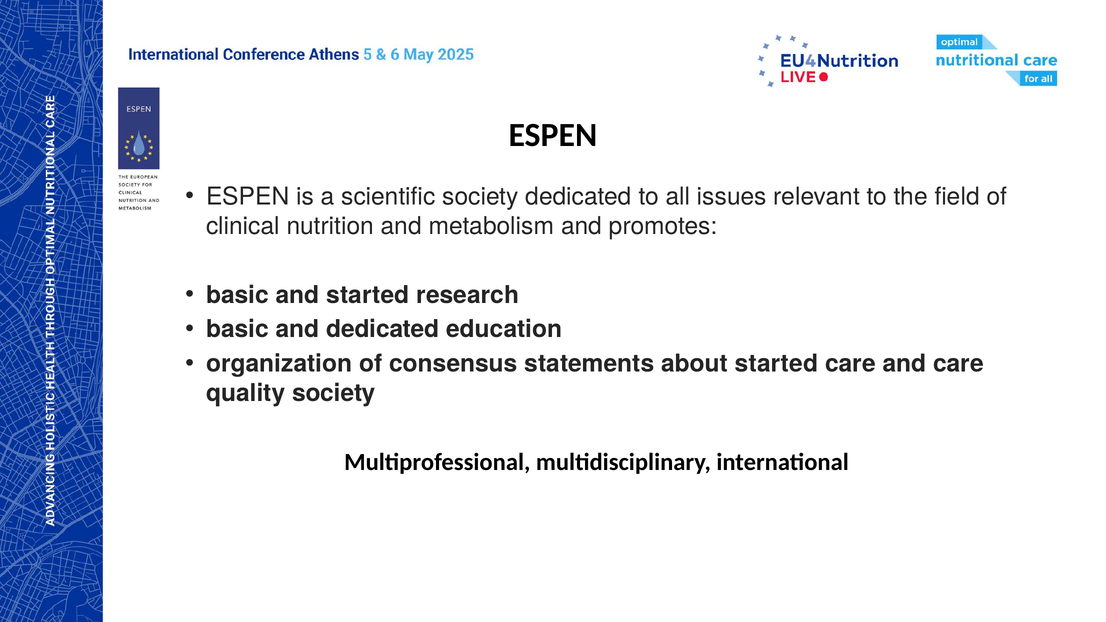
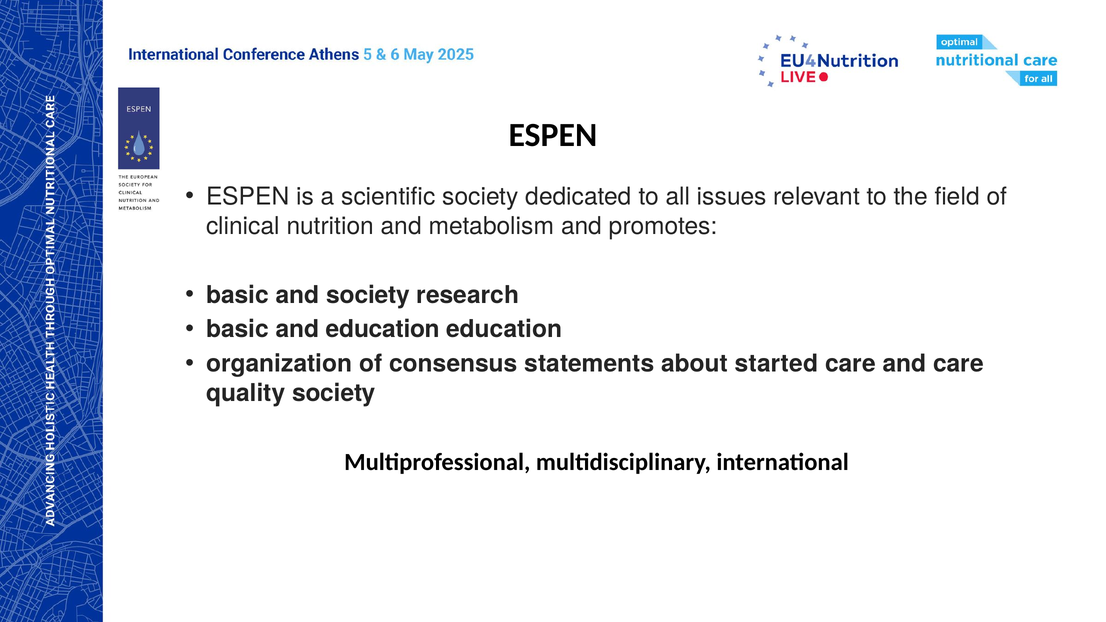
and started: started -> society (368, 295)
and dedicated: dedicated -> education (383, 329)
